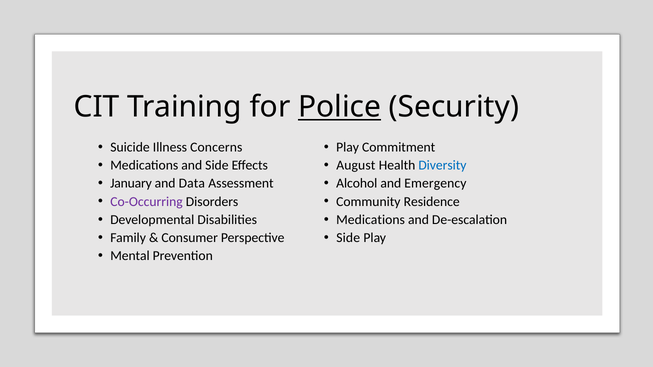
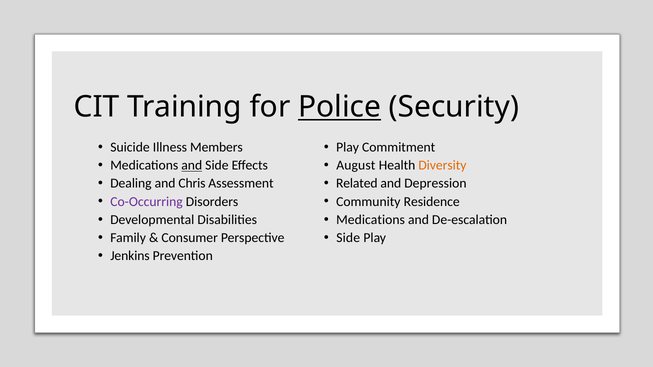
Concerns: Concerns -> Members (216, 147)
and underline: none -> present (192, 165)
Diversity colour: blue -> orange (442, 165)
January: January -> Dealing (131, 184)
Data: Data -> Chris (192, 184)
Alcohol: Alcohol -> Related (357, 184)
Emergency: Emergency -> Depression (435, 184)
Mental: Mental -> Jenkins (130, 256)
